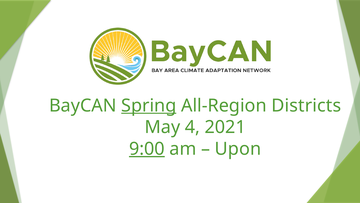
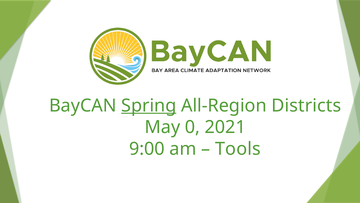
4: 4 -> 0 (192, 127)
9:00 underline: present -> none (147, 149)
Upon: Upon -> Tools (238, 149)
